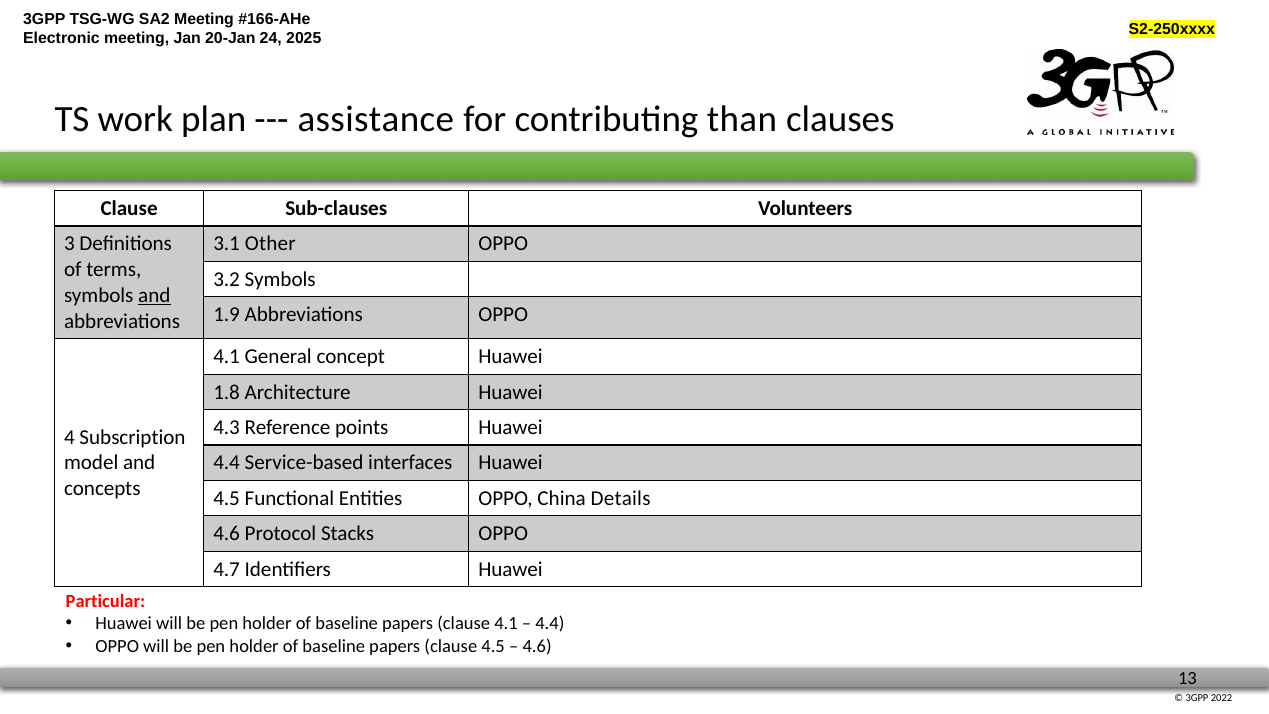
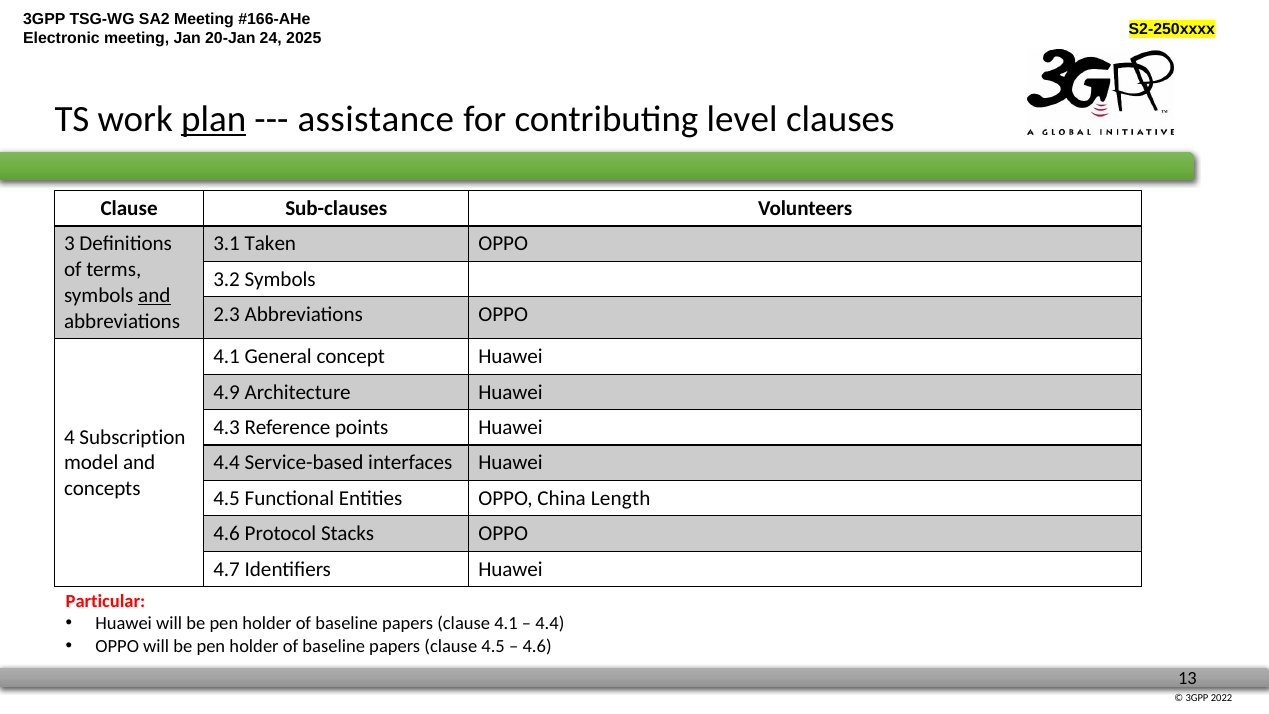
plan underline: none -> present (214, 119)
than: than -> level (742, 119)
Other: Other -> Taken (270, 244)
1.9: 1.9 -> 2.3 (227, 314)
1.8: 1.8 -> 4.9 (227, 392)
Details: Details -> Length (621, 498)
